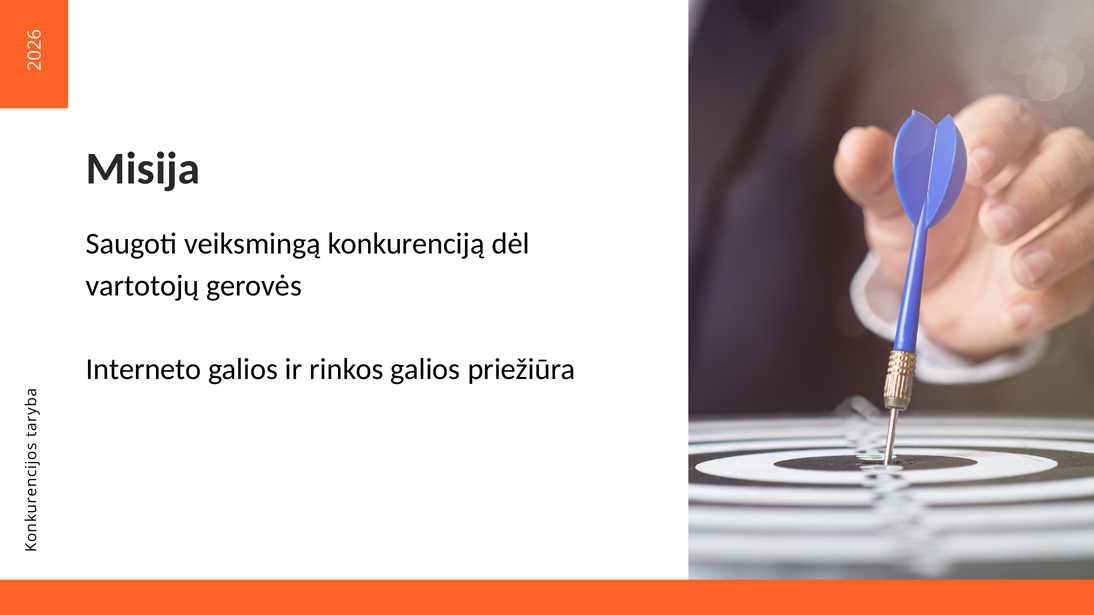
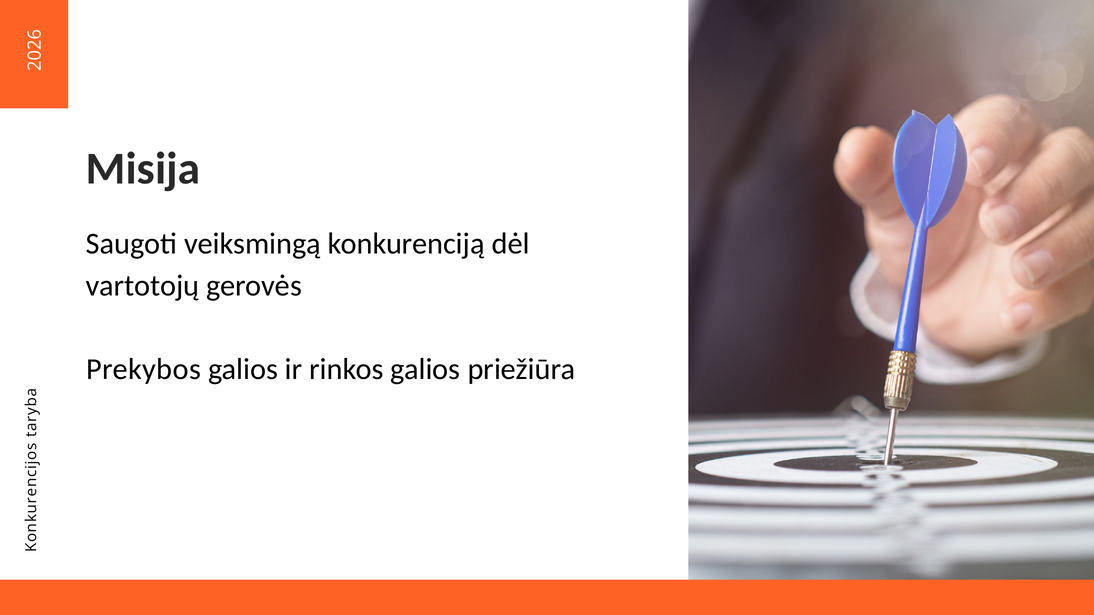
Interneto: Interneto -> Prekybos (143, 369)
